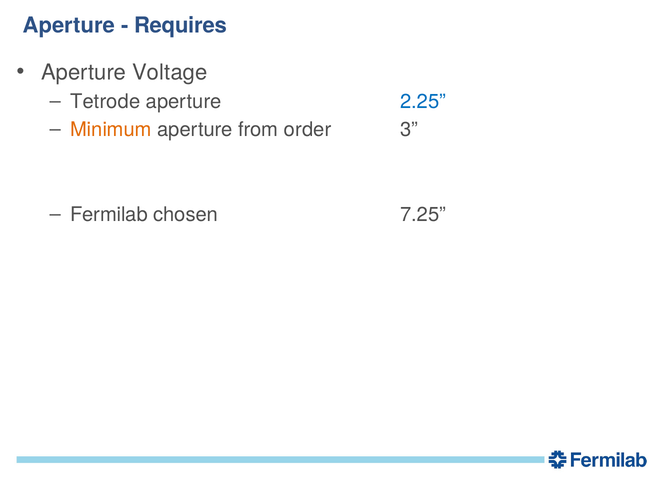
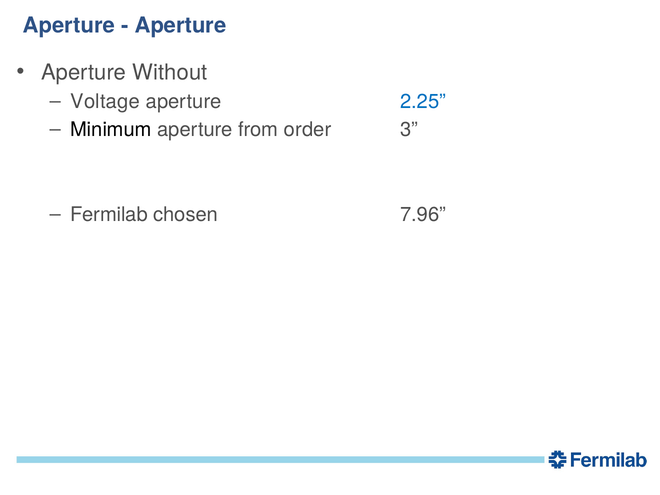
Requires: Requires -> Aperture (180, 25)
Voltage: Voltage -> Without (170, 72)
Tetrode: Tetrode -> Voltage (105, 102)
Minimum colour: orange -> black (111, 130)
7.25: 7.25 -> 7.96 (423, 214)
